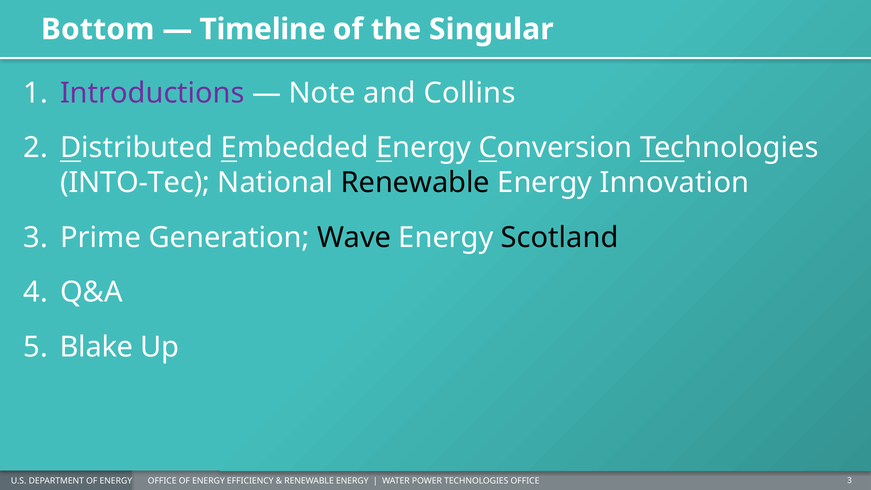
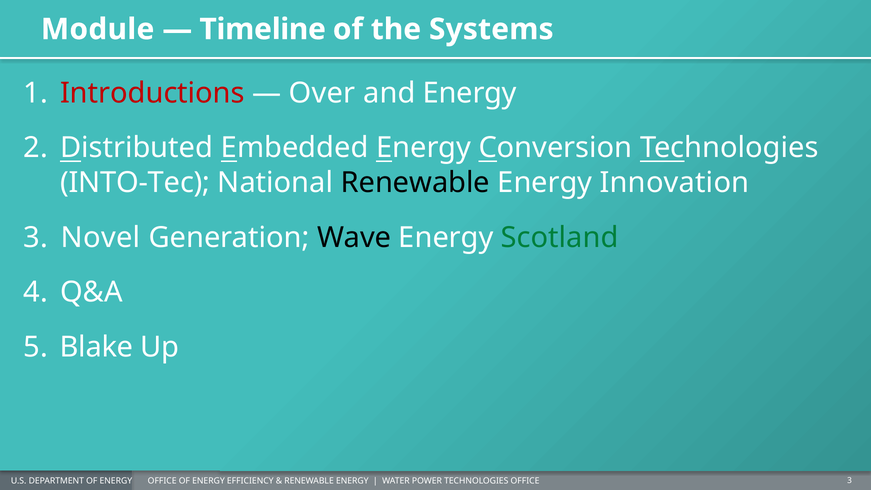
Bottom: Bottom -> Module (98, 29)
Singular: Singular -> Systems (491, 29)
Introductions colour: purple -> red (152, 93)
Note: Note -> Over (322, 93)
and Collins: Collins -> Energy (470, 93)
Prime: Prime -> Novel (100, 238)
Scotland colour: black -> green (560, 238)
